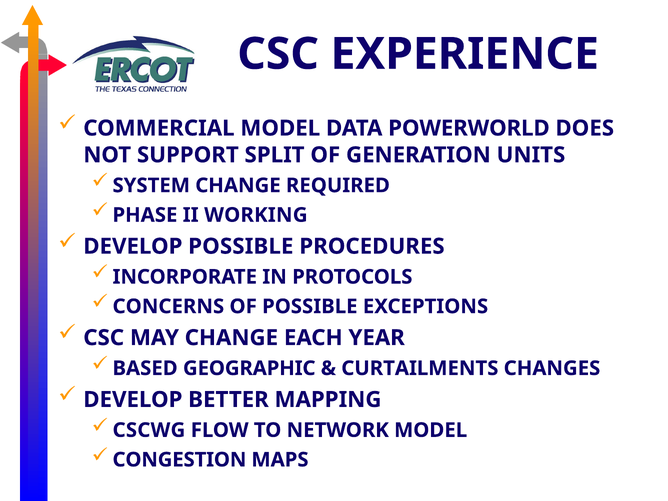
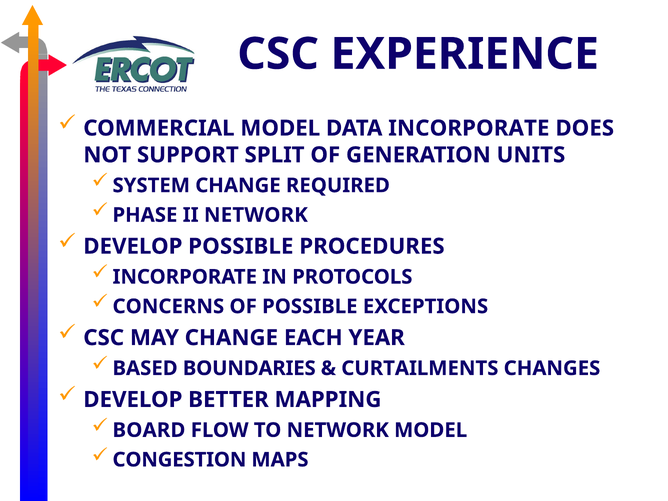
DATA POWERWORLD: POWERWORLD -> INCORPORATE (469, 128)
II WORKING: WORKING -> NETWORK (256, 215)
GEOGRAPHIC: GEOGRAPHIC -> BOUNDARIES (249, 368)
CSCWG: CSCWG -> BOARD (149, 430)
